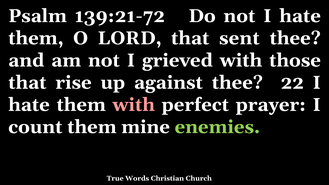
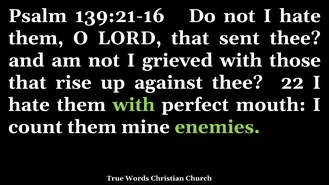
139:21-72: 139:21-72 -> 139:21-16 (120, 16)
with colour: pink -> light green (134, 105)
prayer: prayer -> mouth (271, 105)
